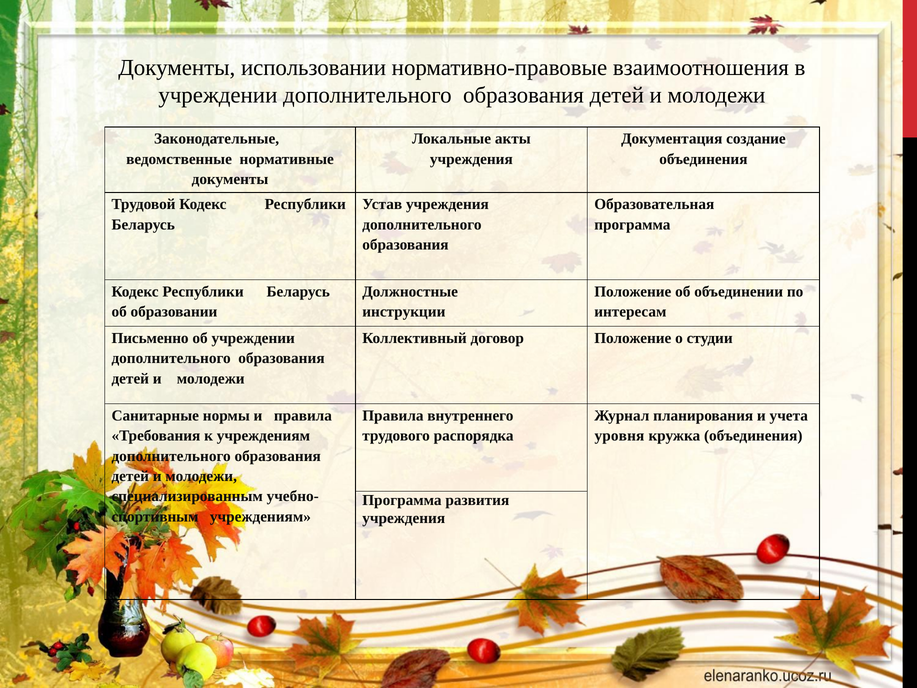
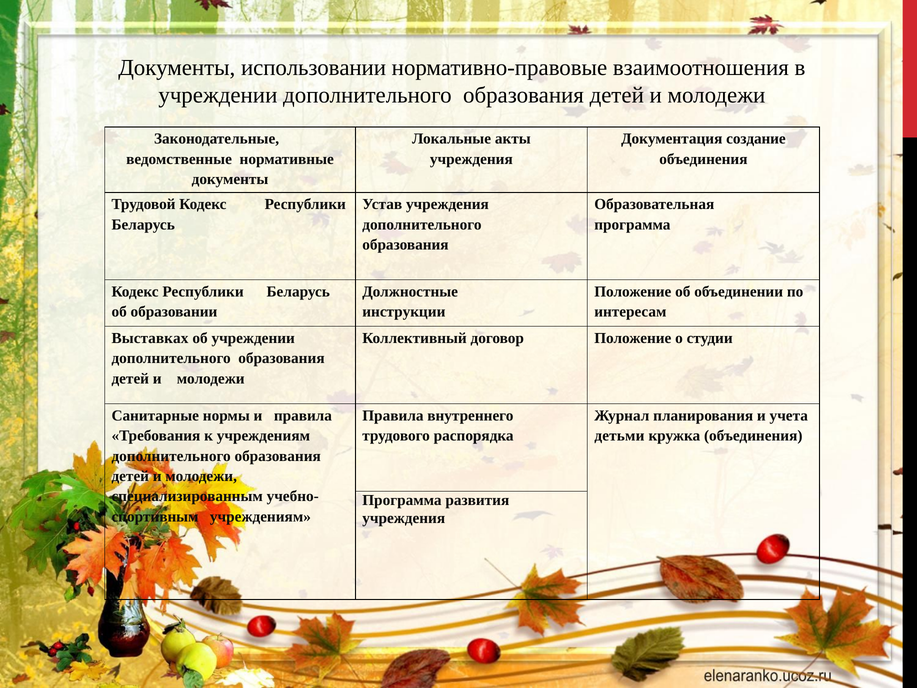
Письменно: Письменно -> Выставках (150, 338)
уровня: уровня -> детьми (619, 436)
